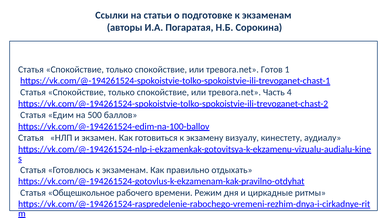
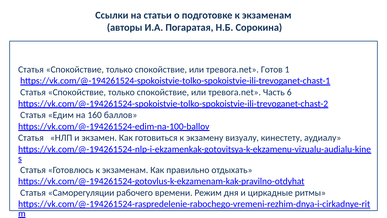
4: 4 -> 6 (289, 92)
500: 500 -> 160 (95, 115)
Общешкольное: Общешкольное -> Саморегуляции (81, 193)
